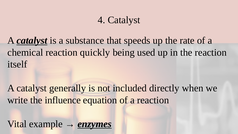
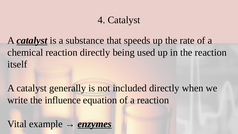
reaction quickly: quickly -> directly (95, 52)
